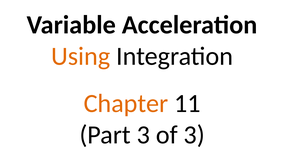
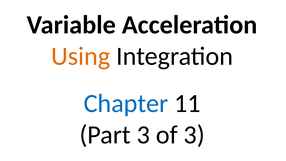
Chapter colour: orange -> blue (126, 103)
